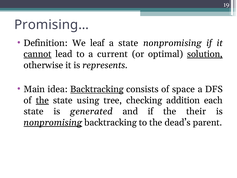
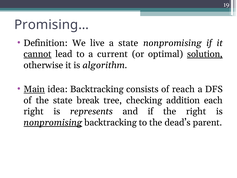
leaf: leaf -> live (97, 43)
represents: represents -> algorithm (105, 65)
Main underline: none -> present (34, 89)
Backtracking underline: present -> none (97, 89)
space: space -> reach (183, 89)
the underline: present -> none (42, 100)
using: using -> break (88, 100)
state: state -> right (34, 111)
generated: generated -> represents (91, 111)
the their: their -> right (196, 111)
